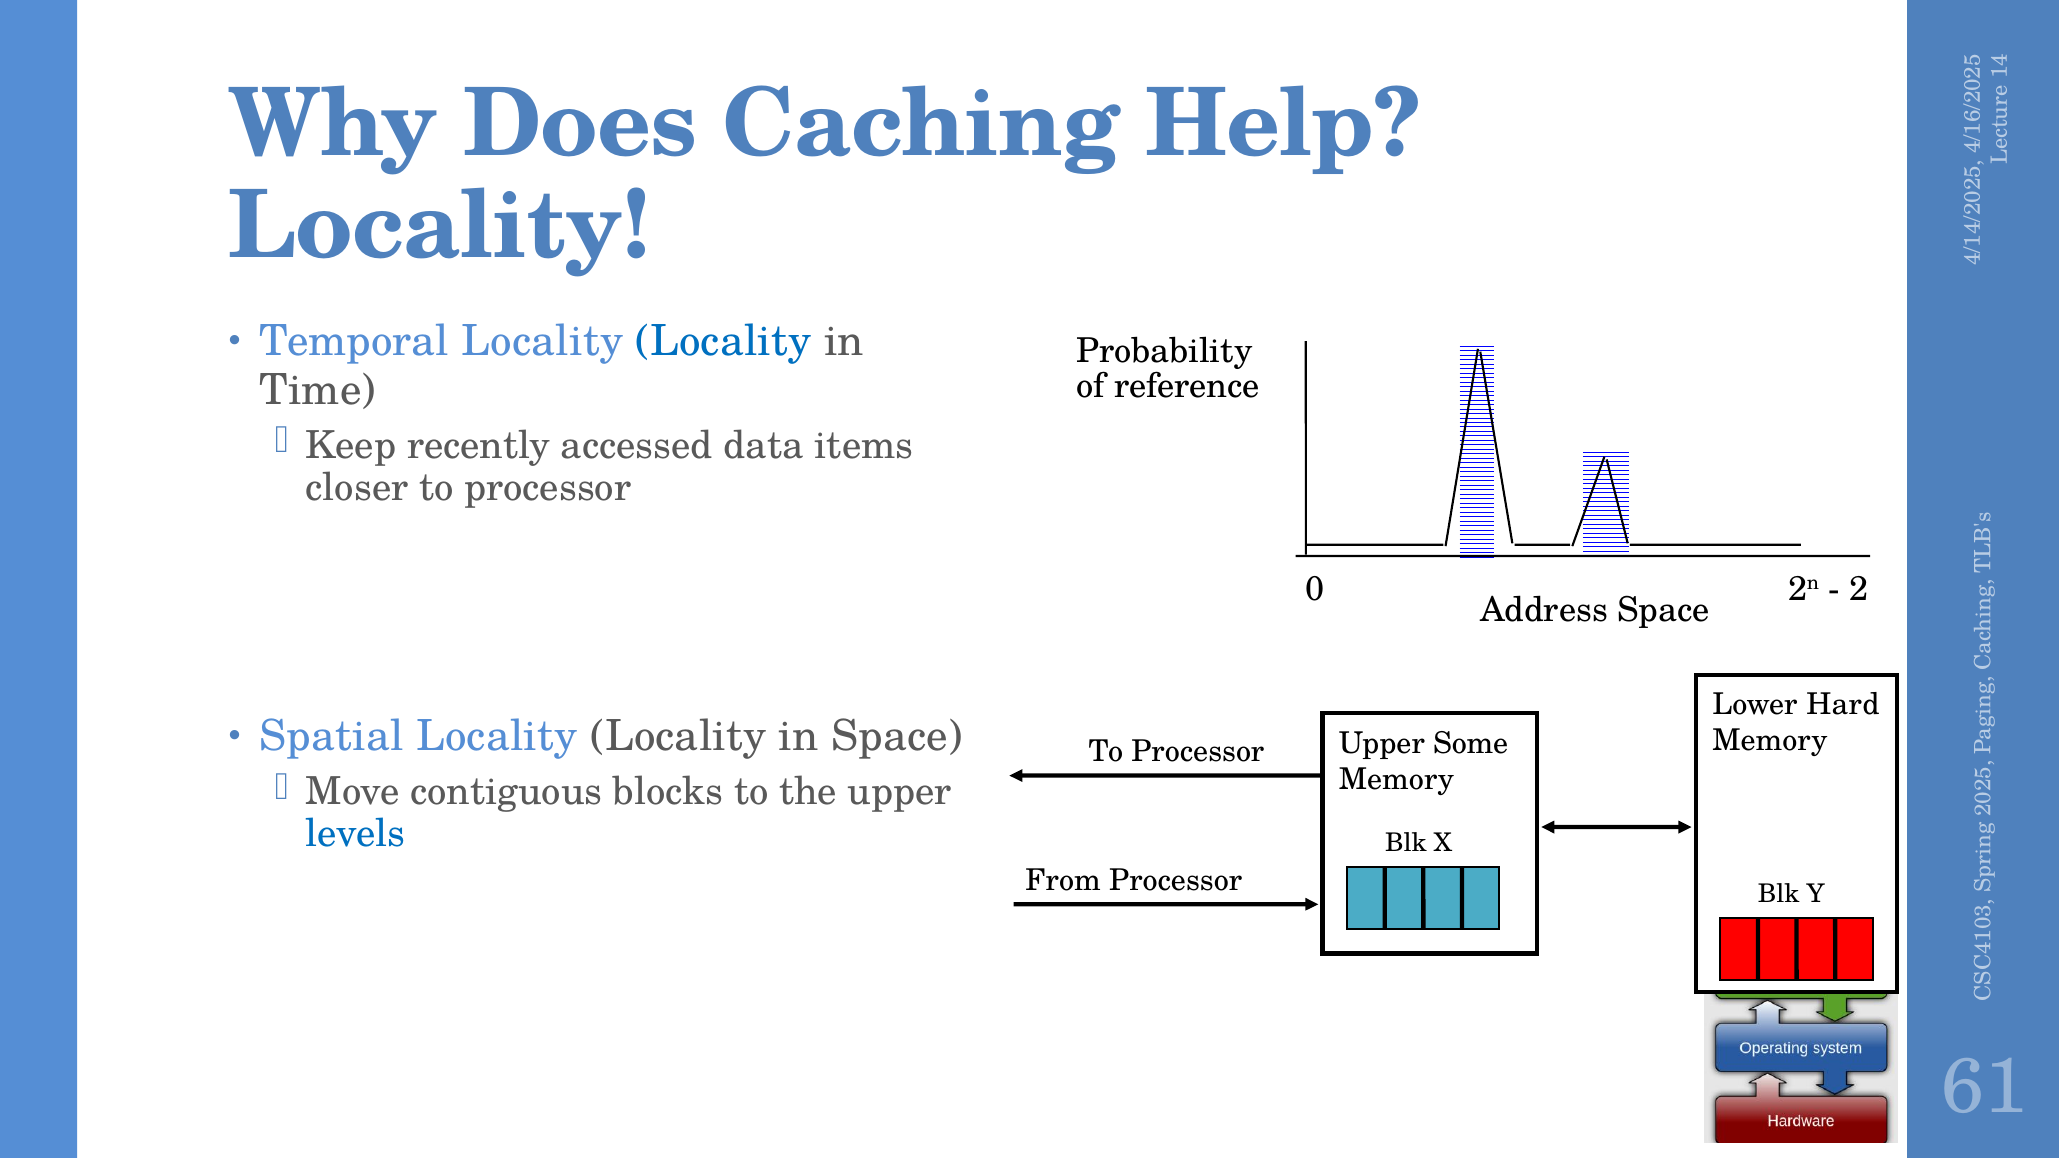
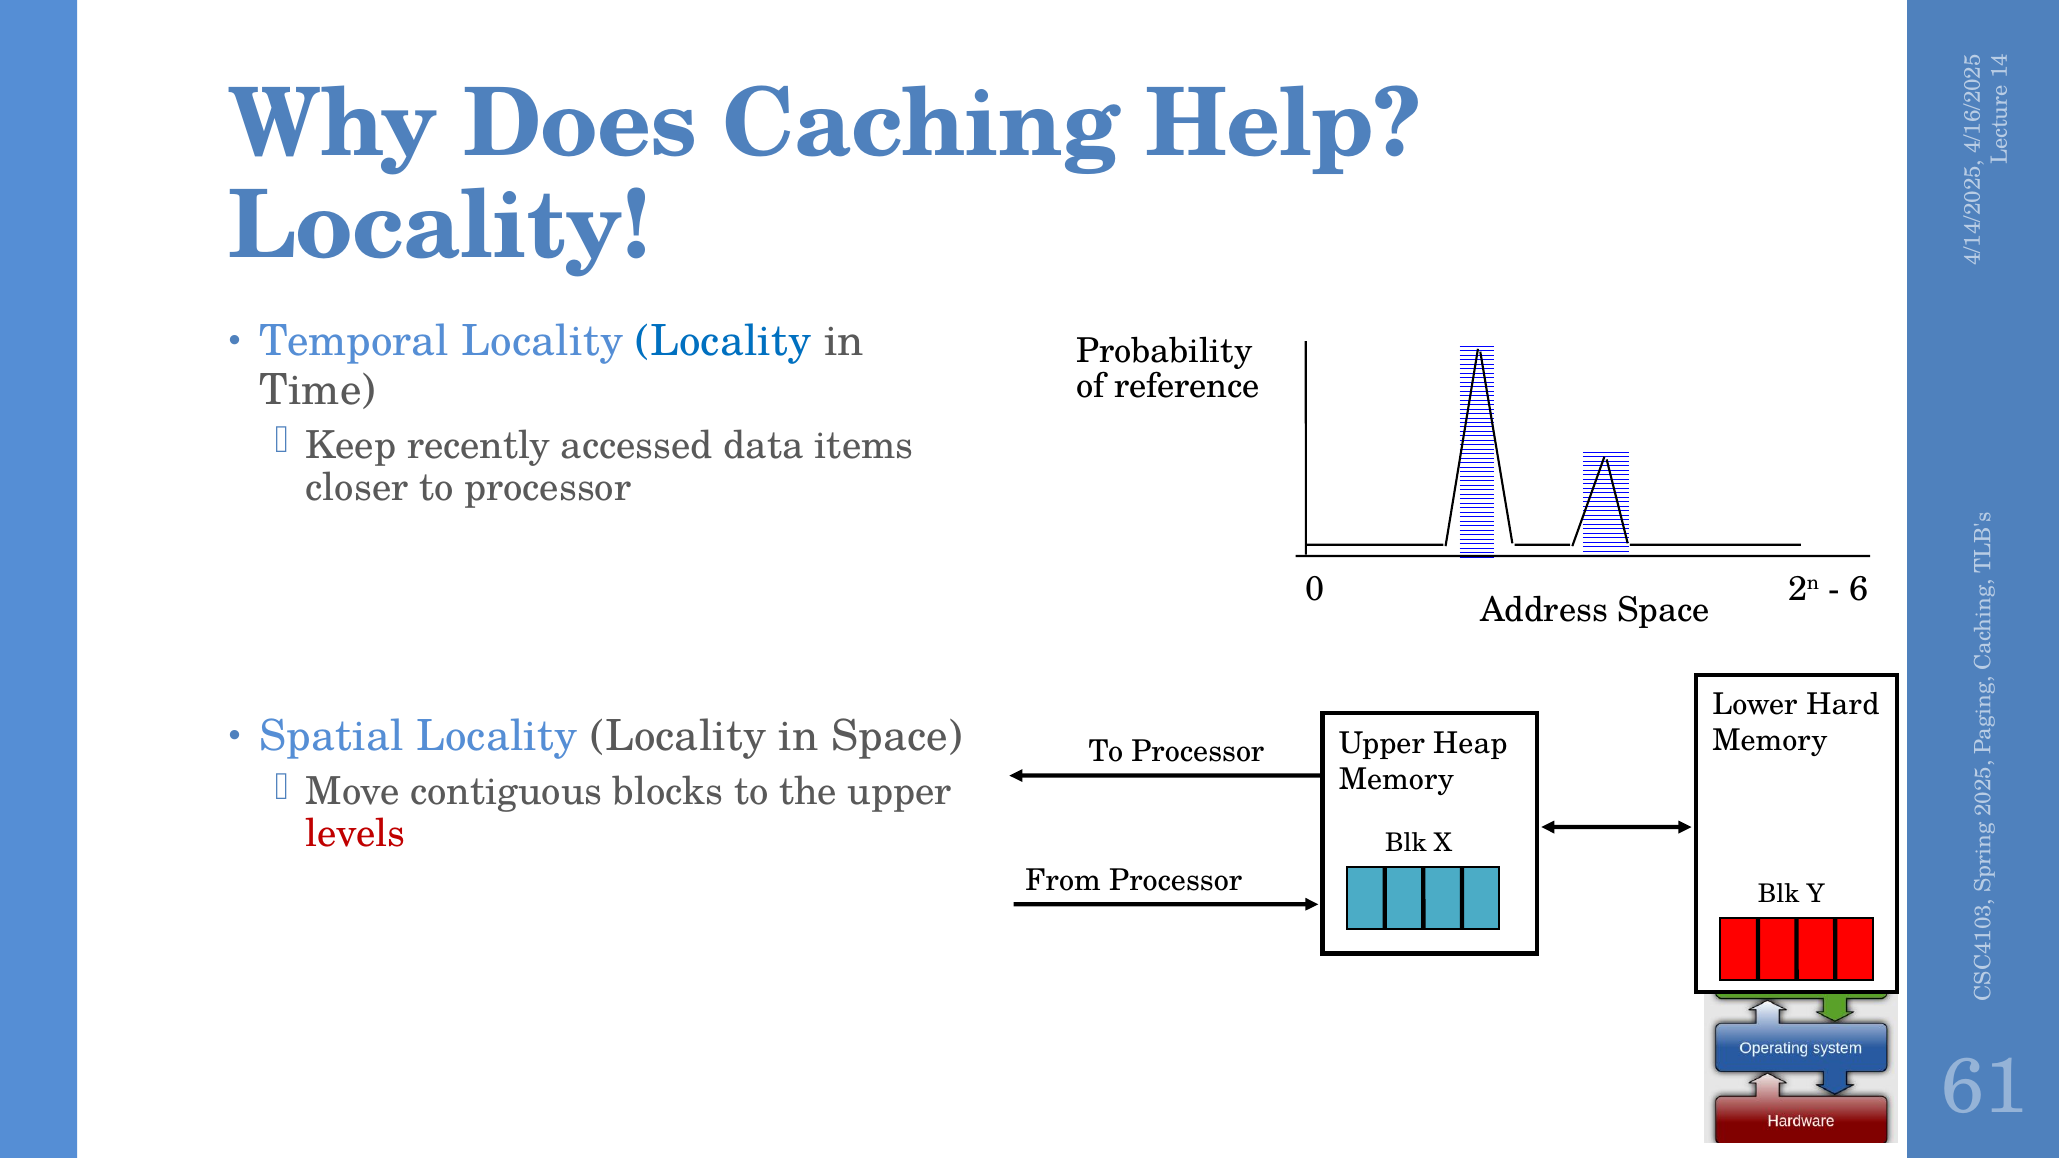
2: 2 -> 6 (1859, 589)
Some: Some -> Heap (1470, 743)
levels colour: blue -> red (356, 834)
